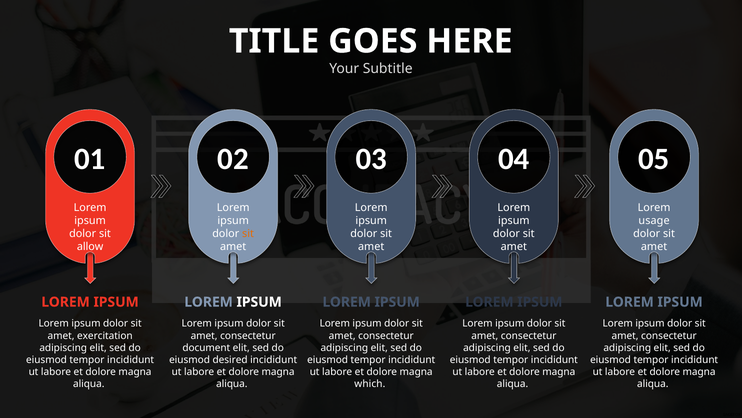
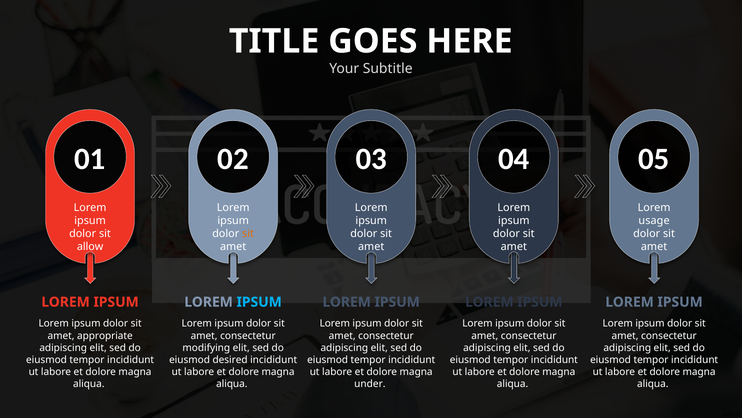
IPSUM colour: white -> light blue (259, 302)
exercitation: exercitation -> appropriate (105, 335)
document: document -> modifying (206, 347)
which: which -> under (370, 384)
